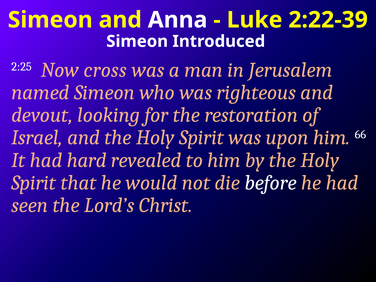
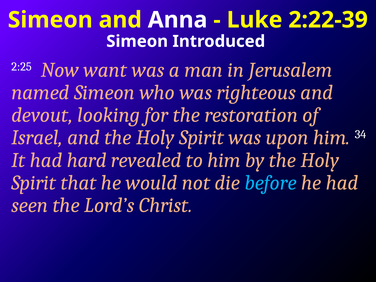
cross: cross -> want (105, 70)
66: 66 -> 34 (360, 134)
before colour: white -> light blue (271, 183)
